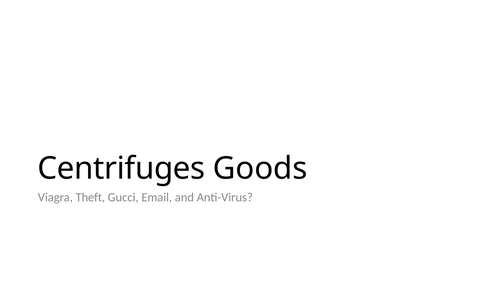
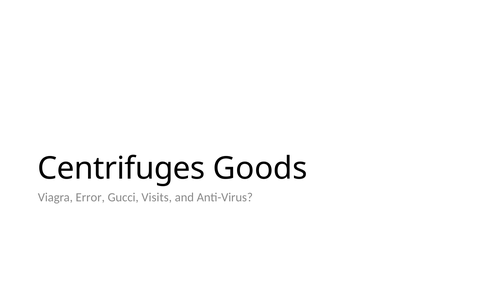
Theft: Theft -> Error (90, 197)
Email: Email -> Visits (157, 197)
